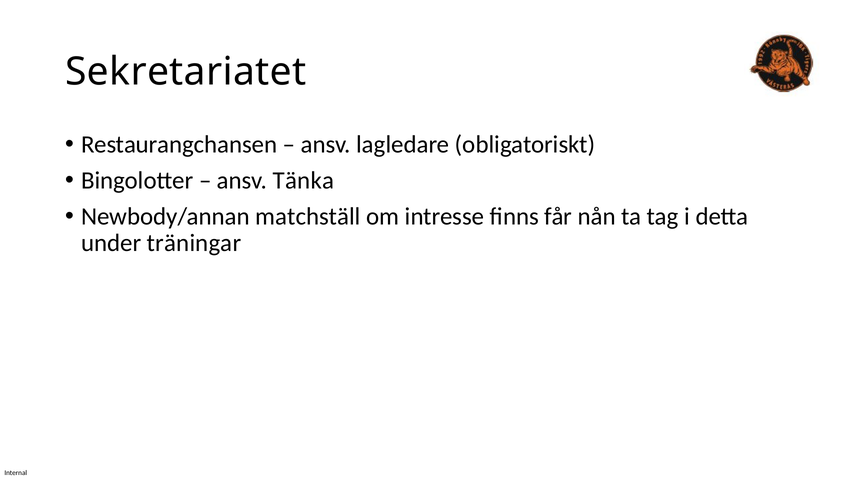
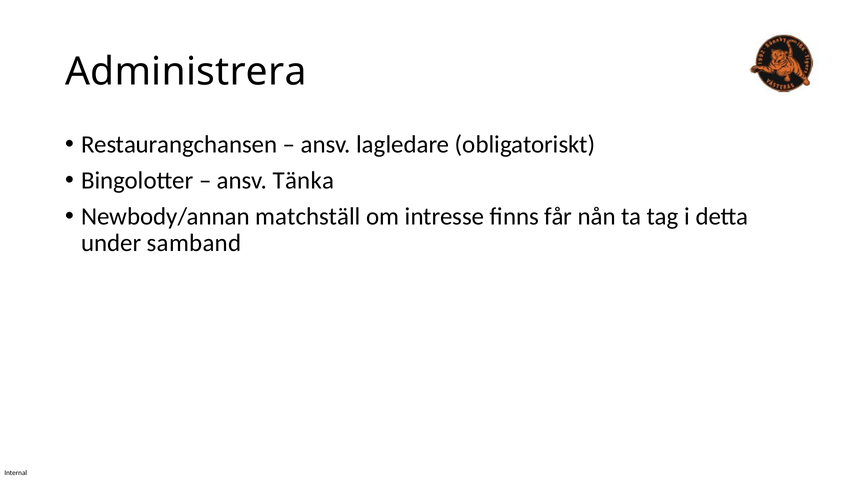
Sekretariatet: Sekretariatet -> Administrera (186, 72)
träningar: träningar -> samband (194, 243)
